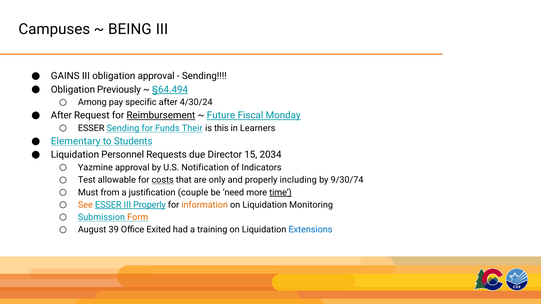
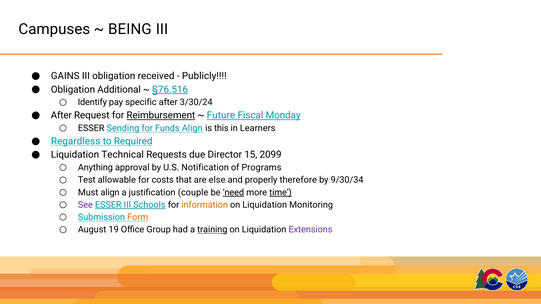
obligation approval: approval -> received (156, 76)
Sending: Sending -> Publicly (204, 76)
Previously: Previously -> Additional (119, 90)
§64.494: §64.494 -> §76.516 (170, 90)
Among: Among -> Identify (92, 102)
4/30/24: 4/30/24 -> 3/30/24 (196, 102)
Funds Their: Their -> Align (192, 128)
Elementary: Elementary -> Regardless (76, 141)
Students: Students -> Required (133, 141)
Personnel: Personnel -> Technical (123, 155)
2034: 2034 -> 2099 (271, 155)
Yazmine: Yazmine -> Anything (95, 168)
Indicators: Indicators -> Programs (262, 168)
costs underline: present -> none (163, 180)
only: only -> else (217, 180)
including: including -> therefore (298, 180)
9/30/74: 9/30/74 -> 9/30/34 (347, 180)
Must from: from -> align (110, 193)
need underline: none -> present (233, 193)
See colour: orange -> purple (85, 205)
III Properly: Properly -> Schools (149, 205)
39: 39 -> 19 (114, 230)
Exited: Exited -> Group (159, 230)
training underline: none -> present (212, 230)
Extensions colour: blue -> purple (311, 230)
